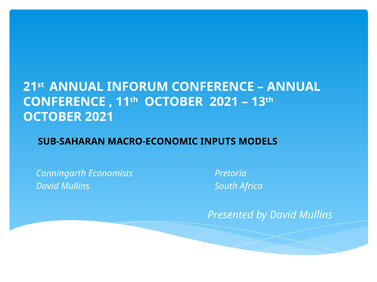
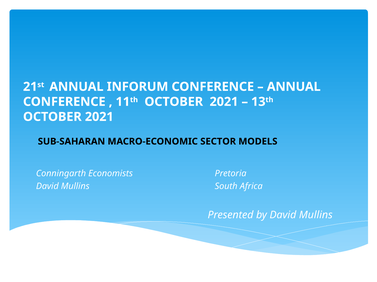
INPUTS: INPUTS -> SECTOR (218, 142)
